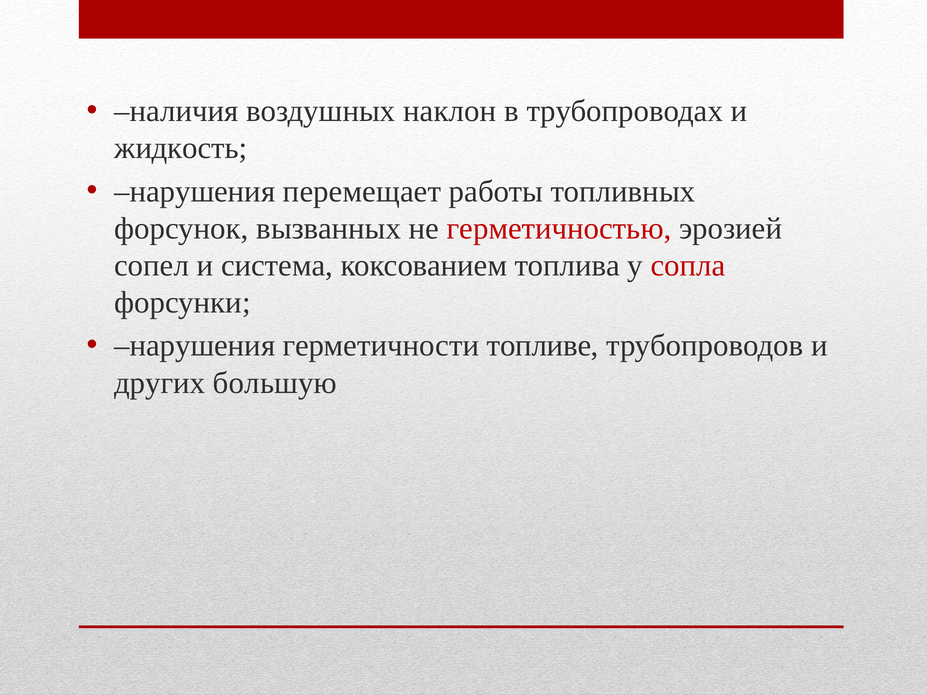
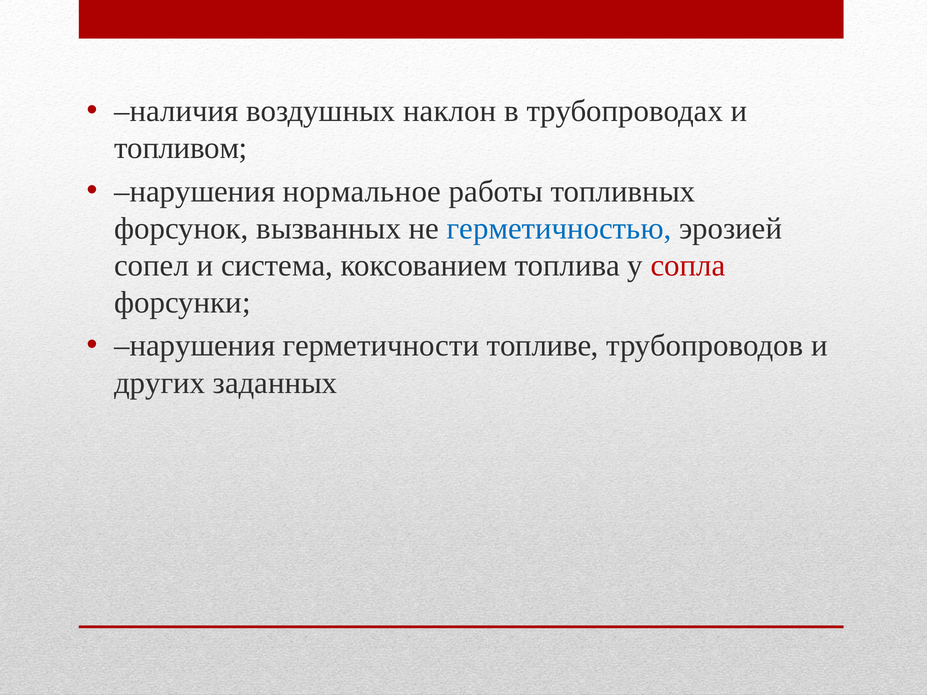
жидкость: жидкость -> топливом (181, 148)
перемещает: перемещает -> нормальное (362, 191)
герметичностью colour: red -> blue (559, 228)
большую: большую -> заданных (275, 383)
